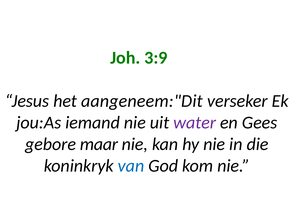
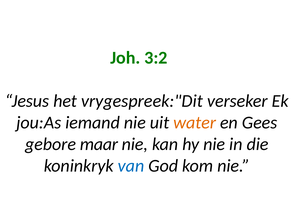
3:9: 3:9 -> 3:2 (156, 58)
aangeneem:"Dit: aangeneem:"Dit -> vrygespreek:"Dit (142, 101)
water colour: purple -> orange (195, 122)
